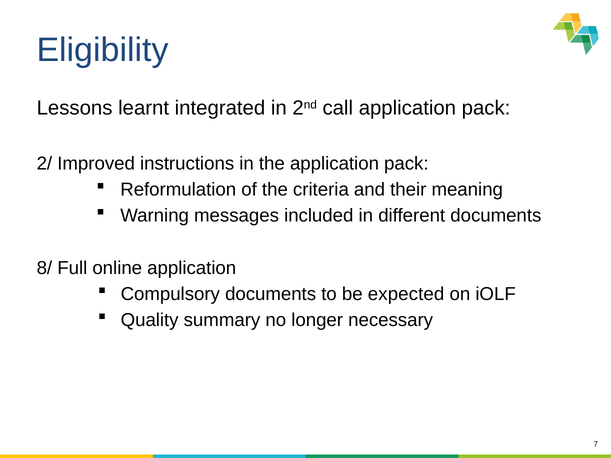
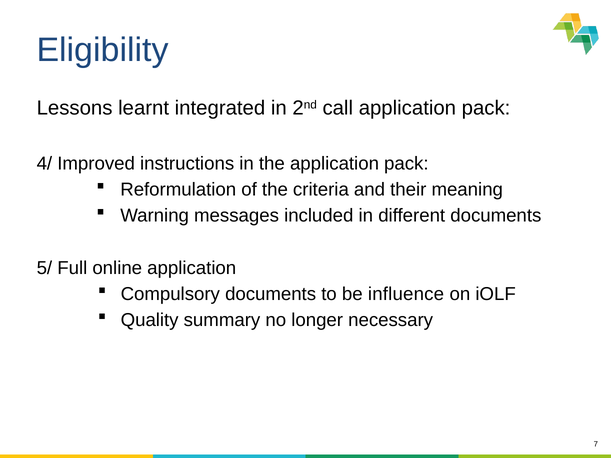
2/: 2/ -> 4/ (44, 164)
8/: 8/ -> 5/ (44, 268)
expected: expected -> influence (406, 294)
